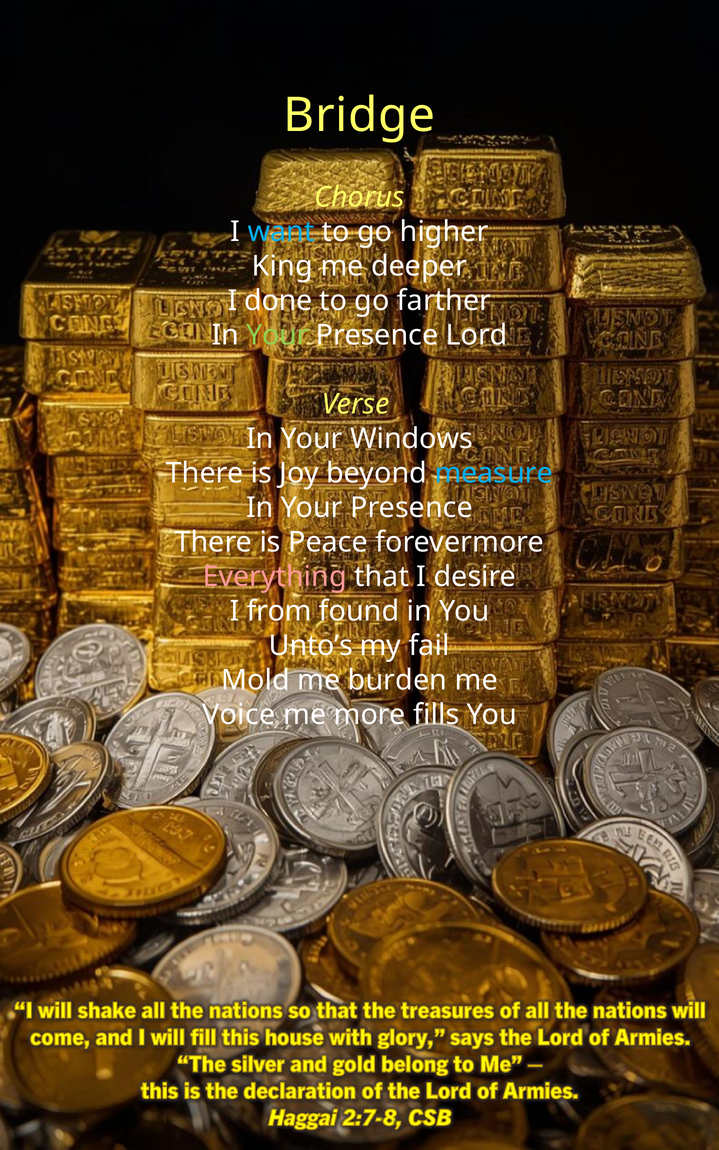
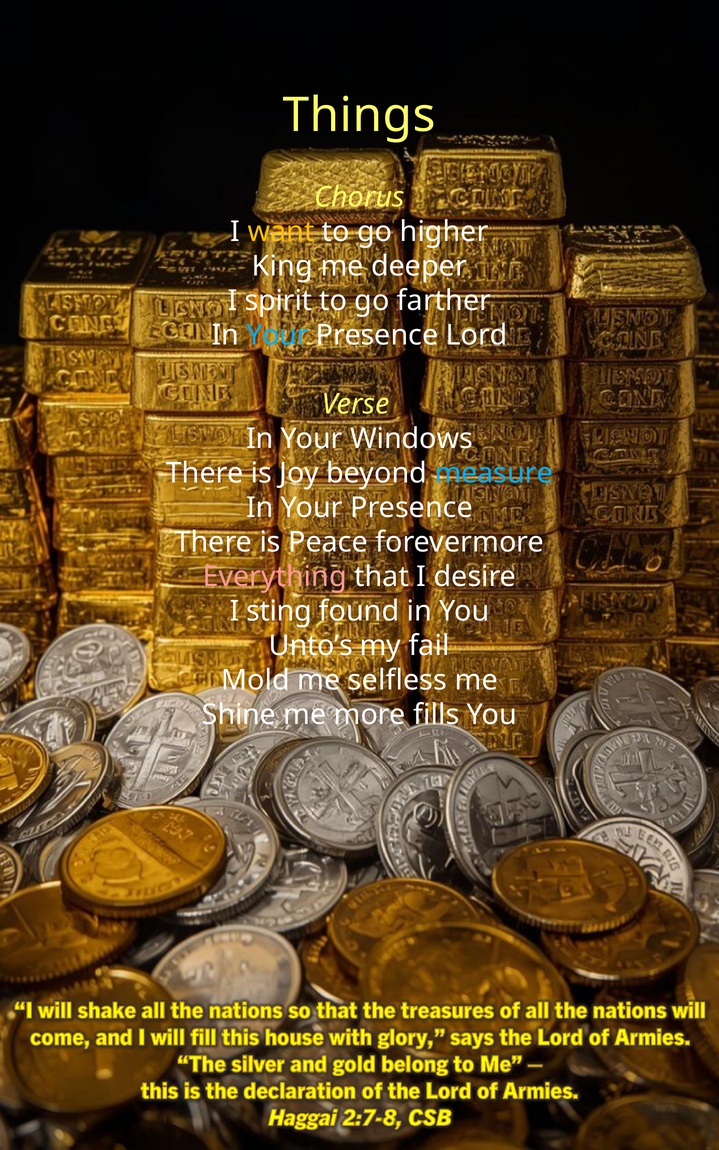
Bridge: Bridge -> Things (359, 115)
want colour: light blue -> yellow (281, 232)
done: done -> spirit (278, 301)
Your colour: light green -> light blue (278, 335)
from: from -> sting (279, 611)
burden: burden -> selfless (397, 681)
Voice: Voice -> Shine (239, 715)
